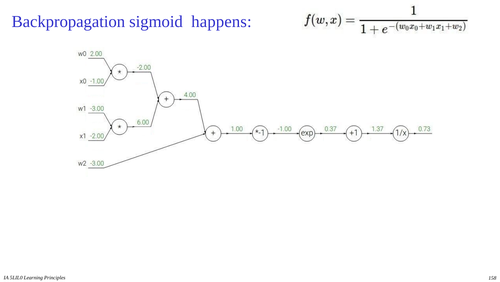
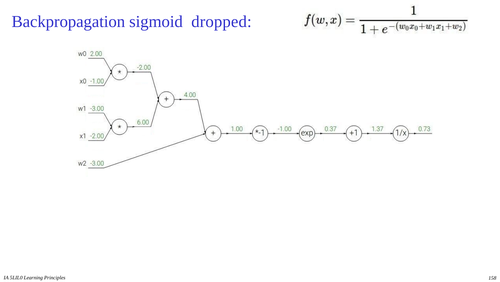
happens: happens -> dropped (221, 22)
